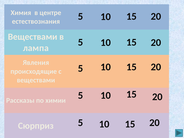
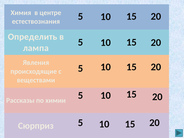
Веществами: Веществами -> Определить (33, 37)
